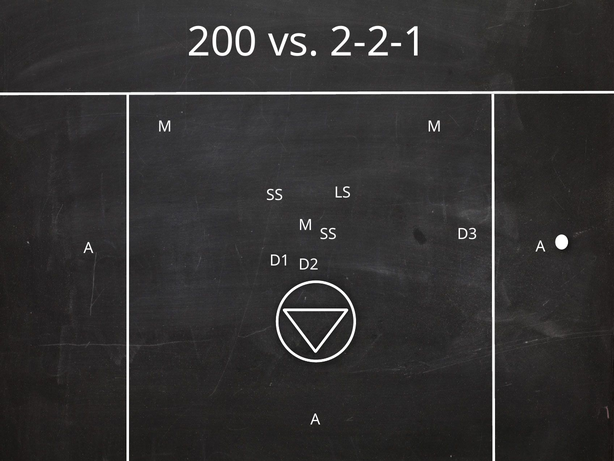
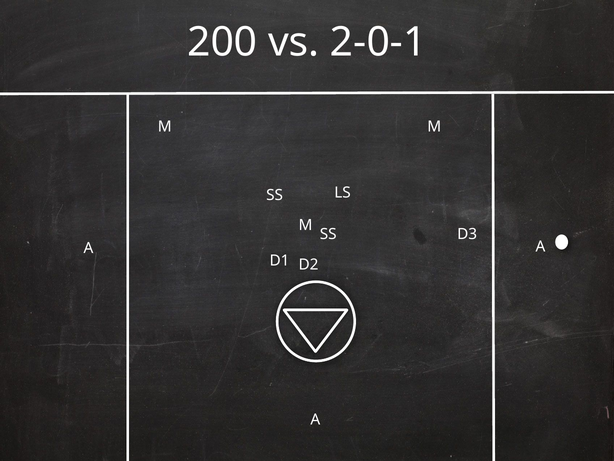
2-2-1: 2-2-1 -> 2-0-1 (378, 42)
